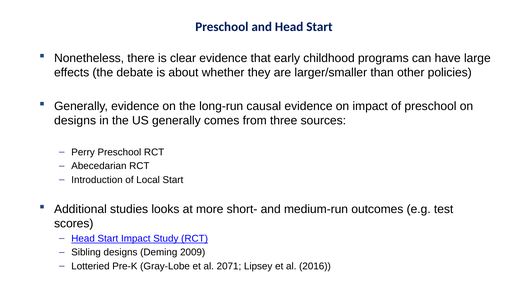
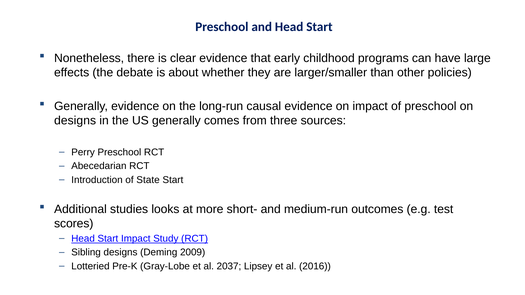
Local: Local -> State (148, 180)
2071: 2071 -> 2037 (229, 266)
